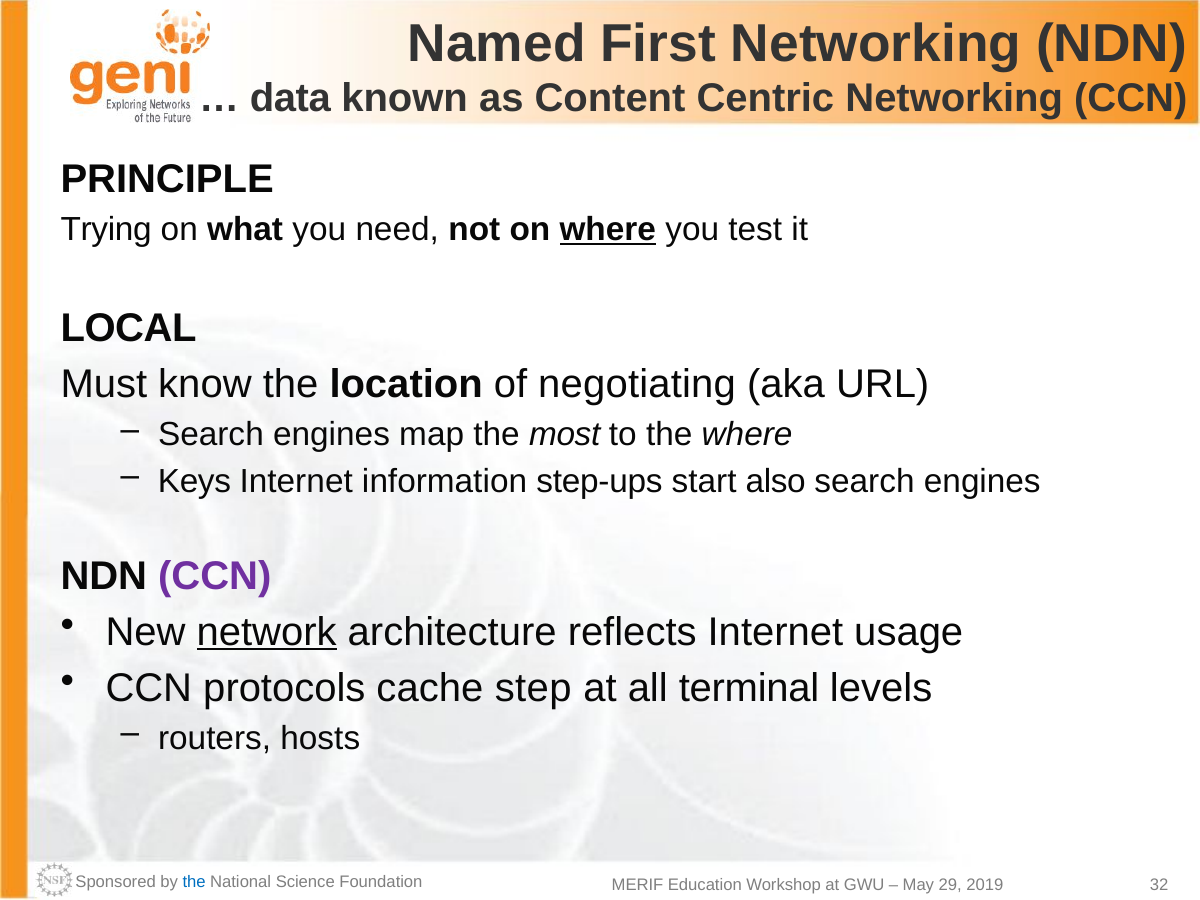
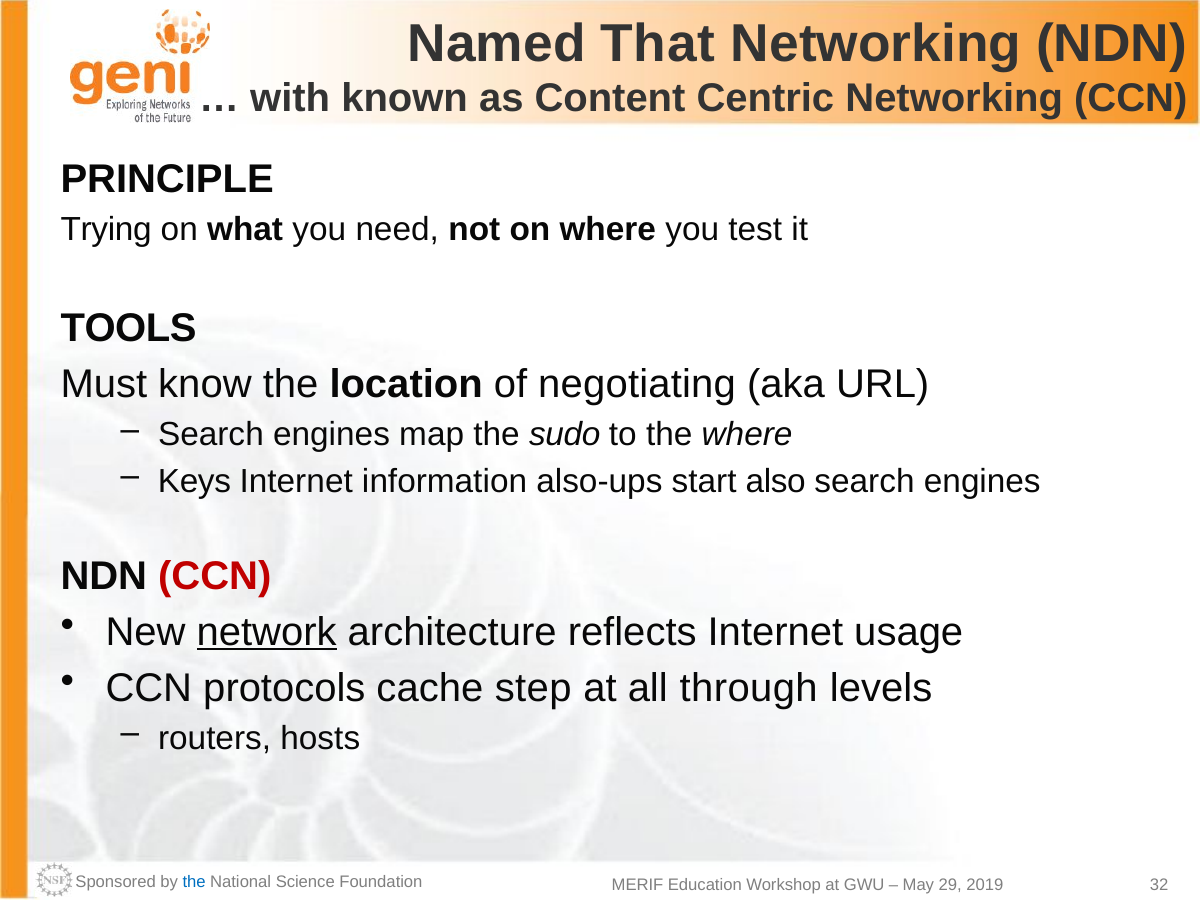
First: First -> That (658, 44)
data: data -> with (290, 99)
where underline: present -> none (608, 229)
LOCAL: LOCAL -> TOOLS (129, 328)
most: most -> sudo (565, 435)
step-ups: step-ups -> also-ups (599, 481)
CCN colour: purple -> red (215, 576)
terminal: terminal -> through (749, 688)
